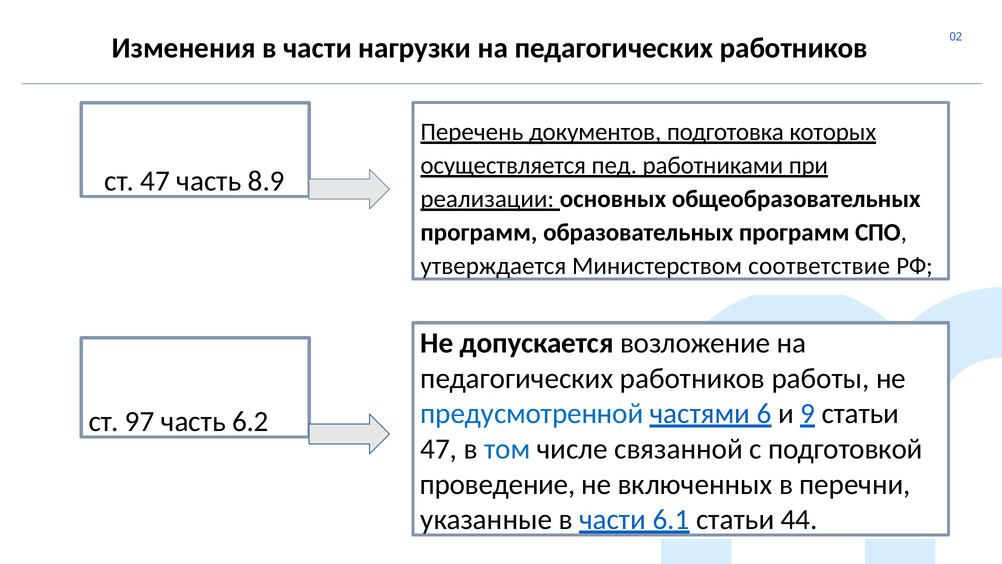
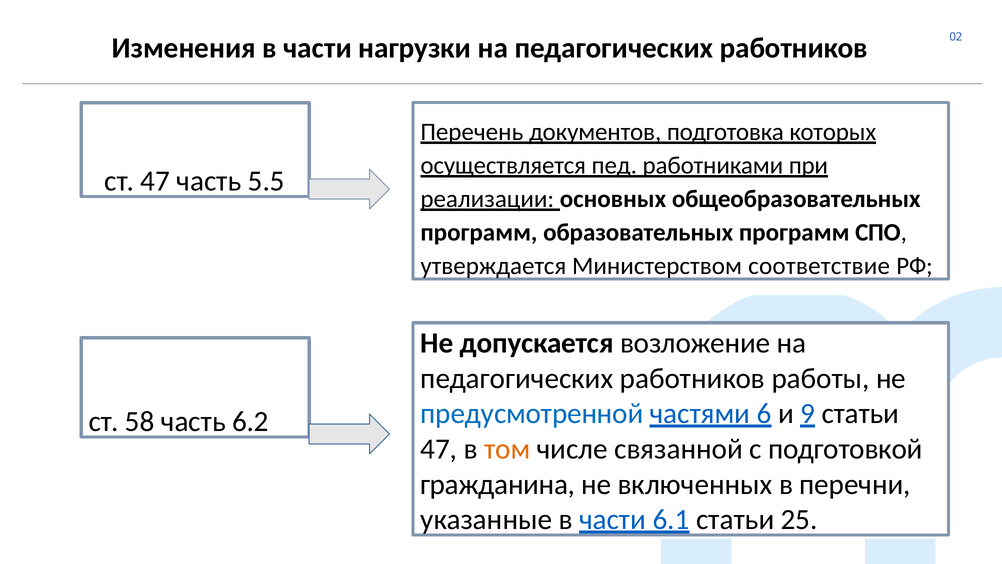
8.9: 8.9 -> 5.5 (266, 181)
97: 97 -> 58 (140, 421)
том colour: blue -> orange (507, 449)
проведение: проведение -> гражданина (498, 484)
44: 44 -> 25 (799, 519)
